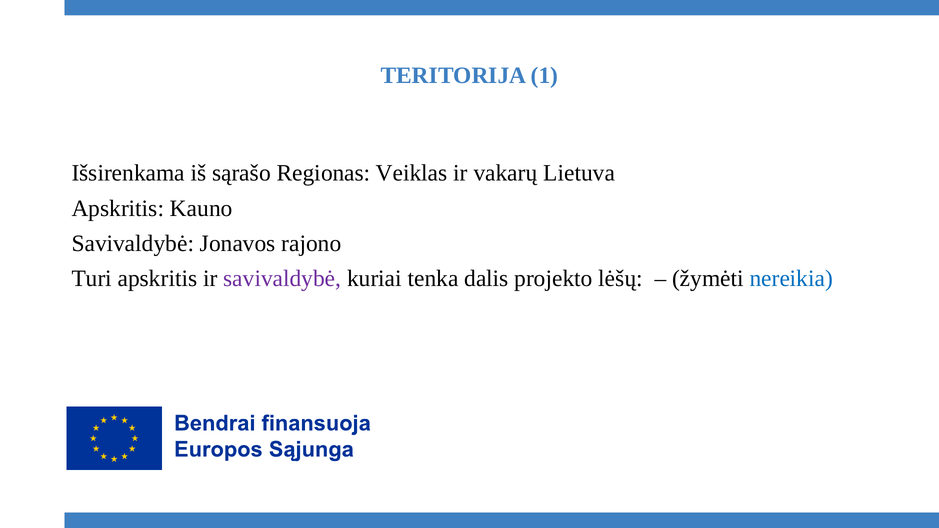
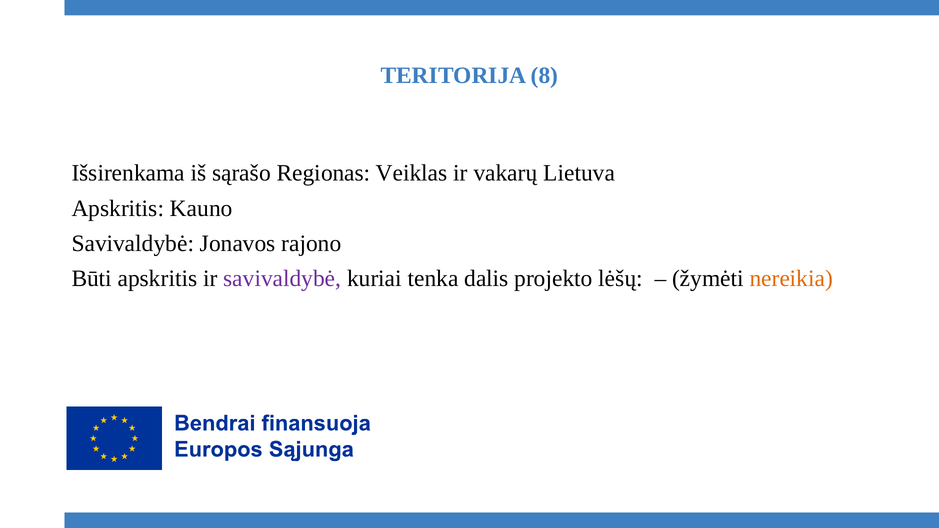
1: 1 -> 8 (545, 75)
Turi: Turi -> Būti (92, 279)
nereikia colour: blue -> orange (791, 279)
